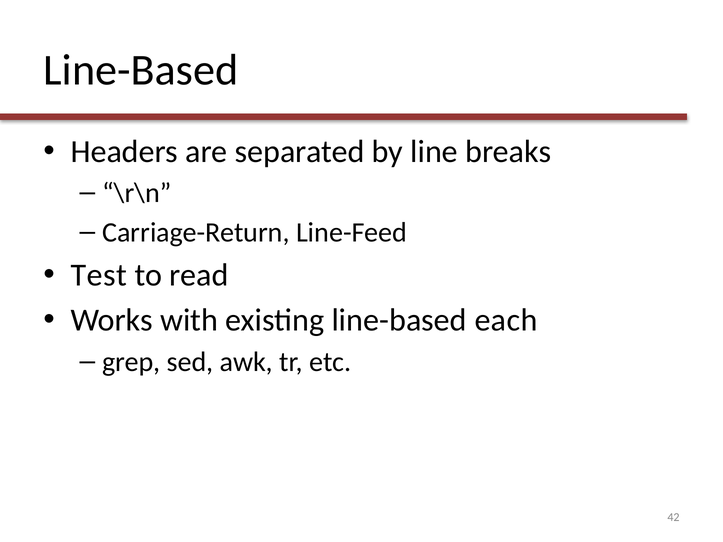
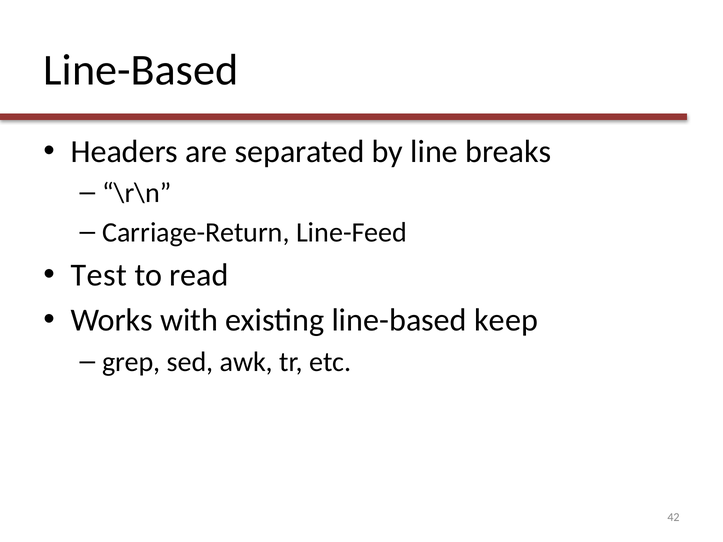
each: each -> keep (506, 320)
